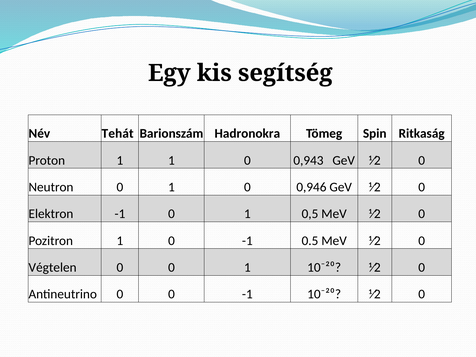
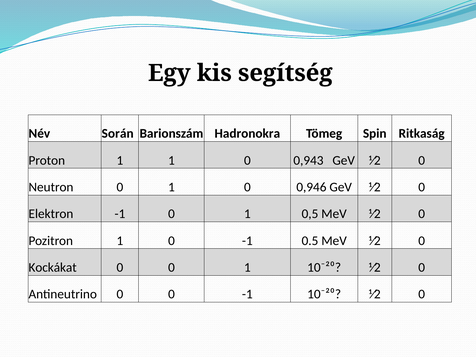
Tehát: Tehát -> Során (118, 134)
Végtelen: Végtelen -> Kockákat (53, 267)
